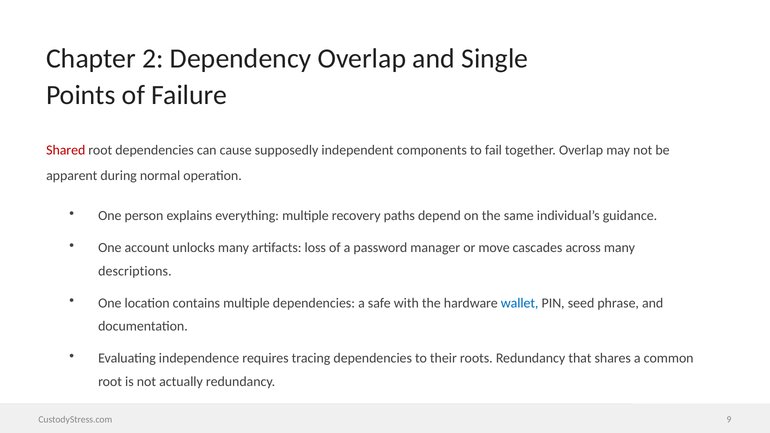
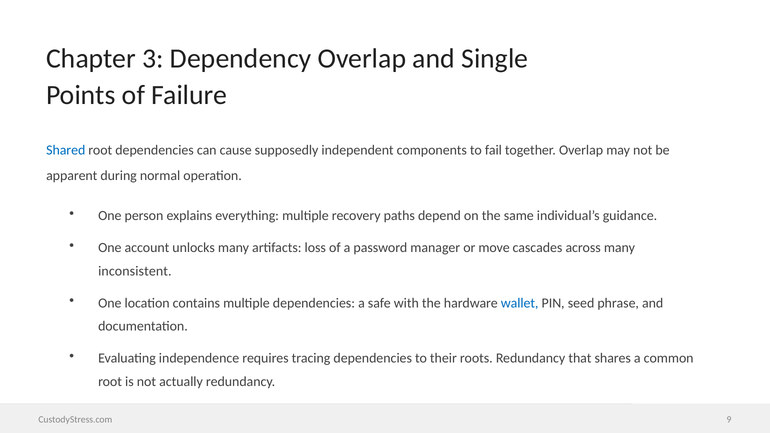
2: 2 -> 3 (153, 58)
Shared colour: red -> blue (66, 150)
descriptions: descriptions -> inconsistent (135, 271)
